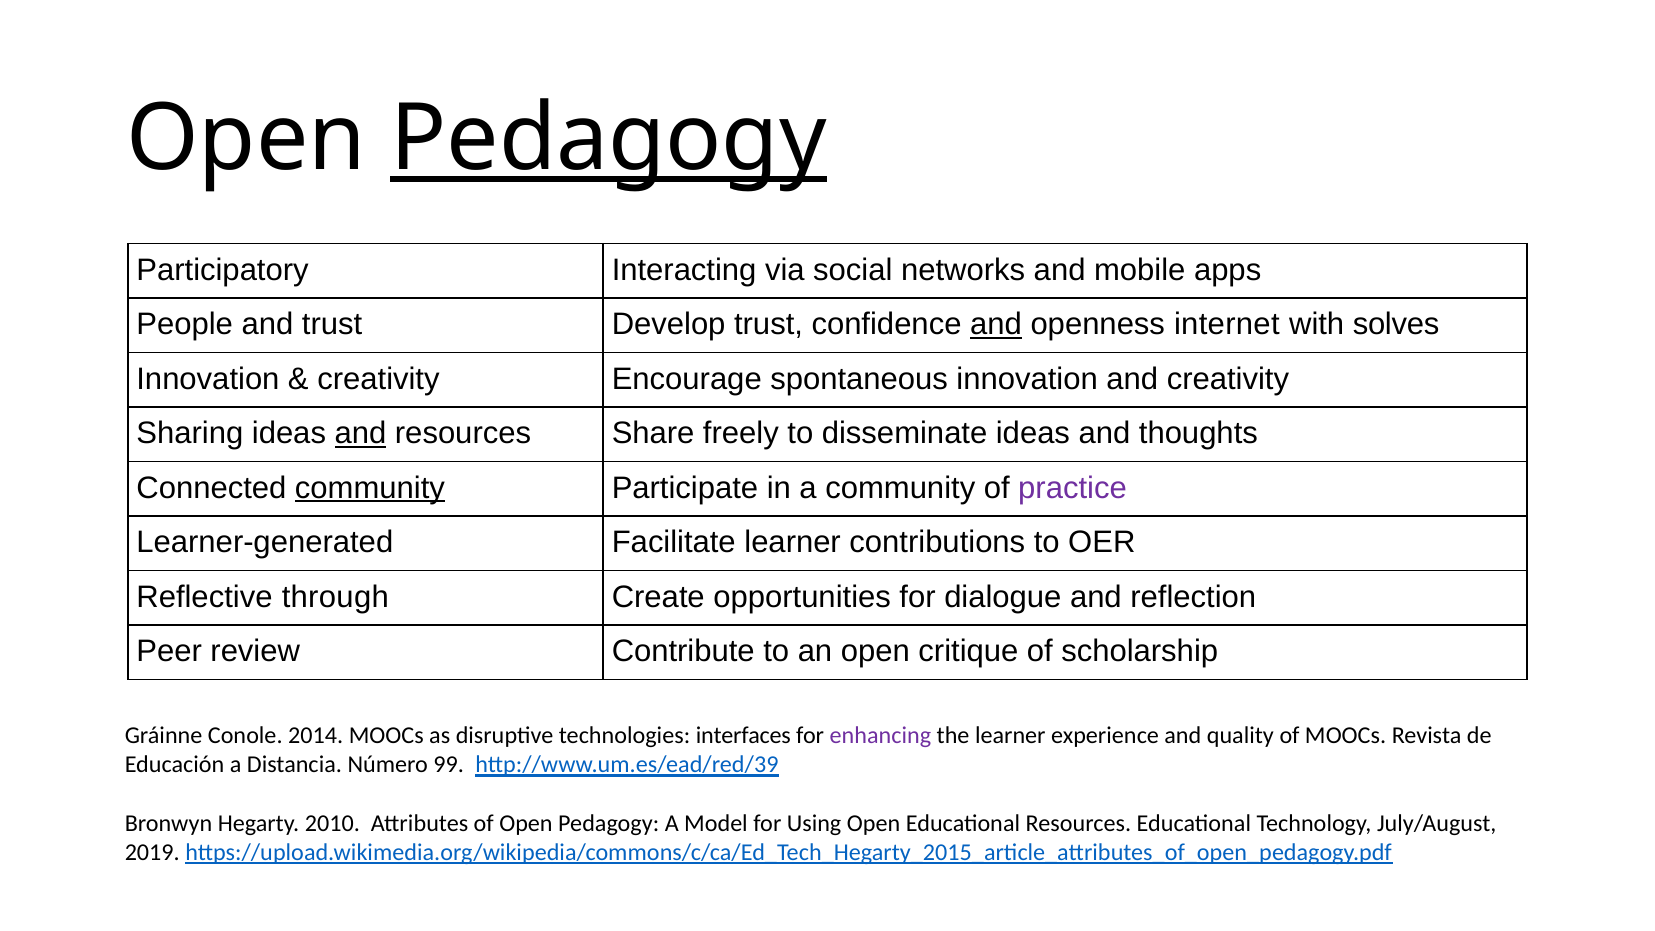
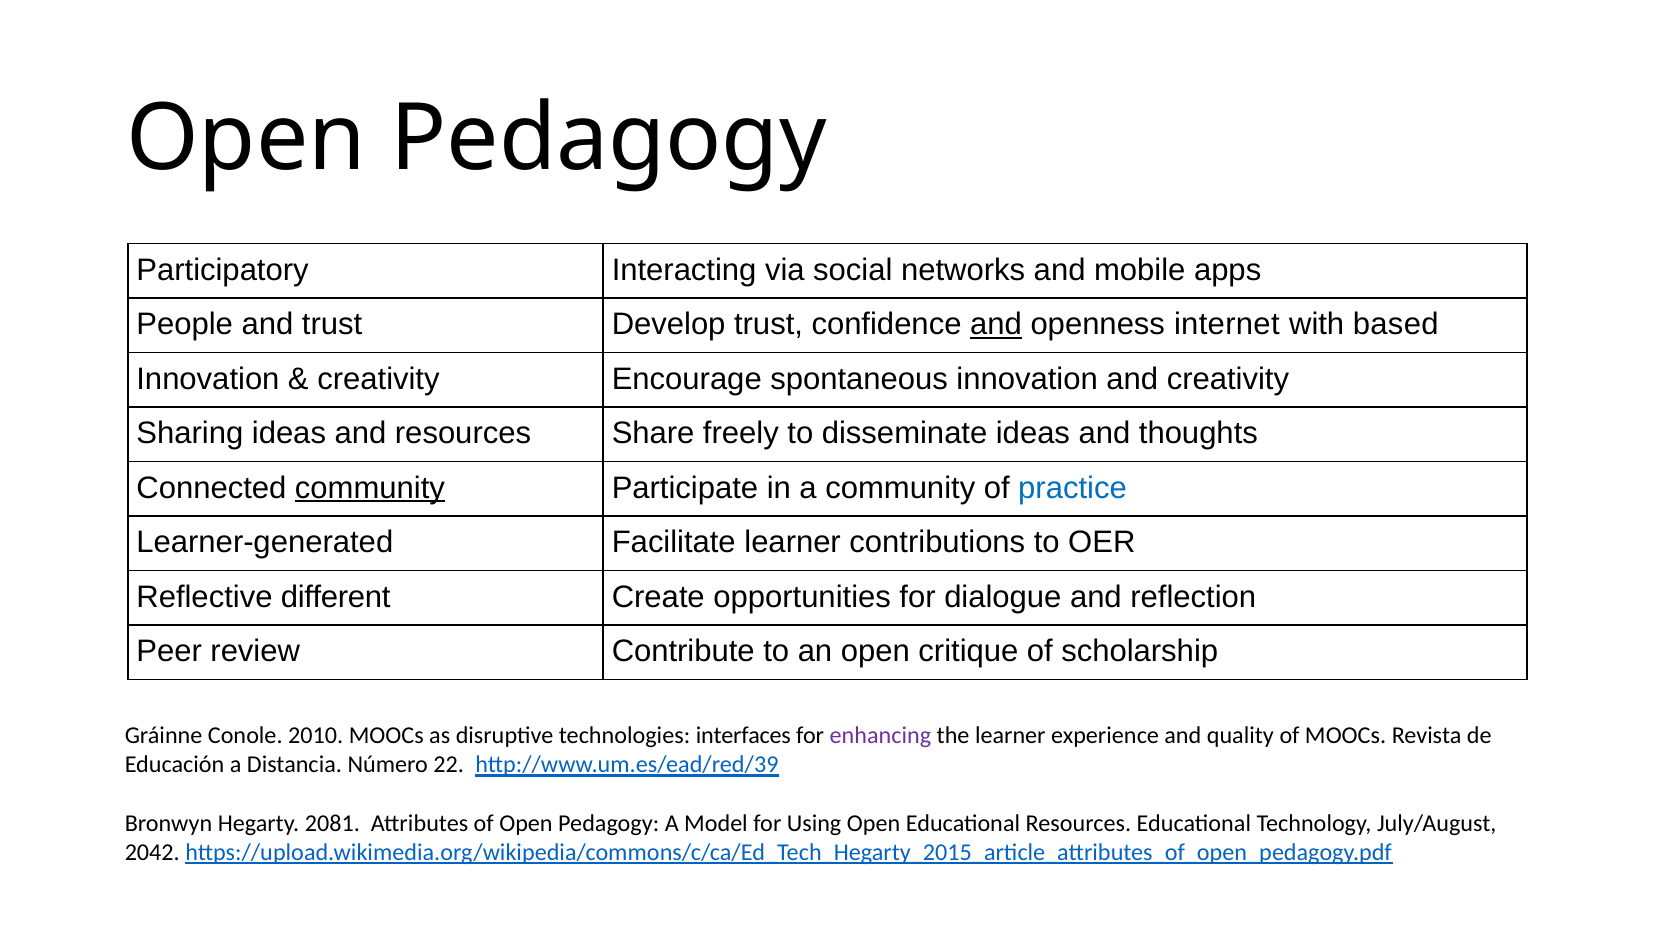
Pedagogy underline: present -> none (608, 139)
solves: solves -> based (1396, 325)
and underline: present -> none (360, 434)
practice colour: purple -> blue (1073, 488)
through: through -> different (336, 597)
2014: 2014 -> 2010 (316, 736)
99: 99 -> 22 (449, 765)
2010: 2010 -> 2081 (332, 823)
2019: 2019 -> 2042 (152, 852)
